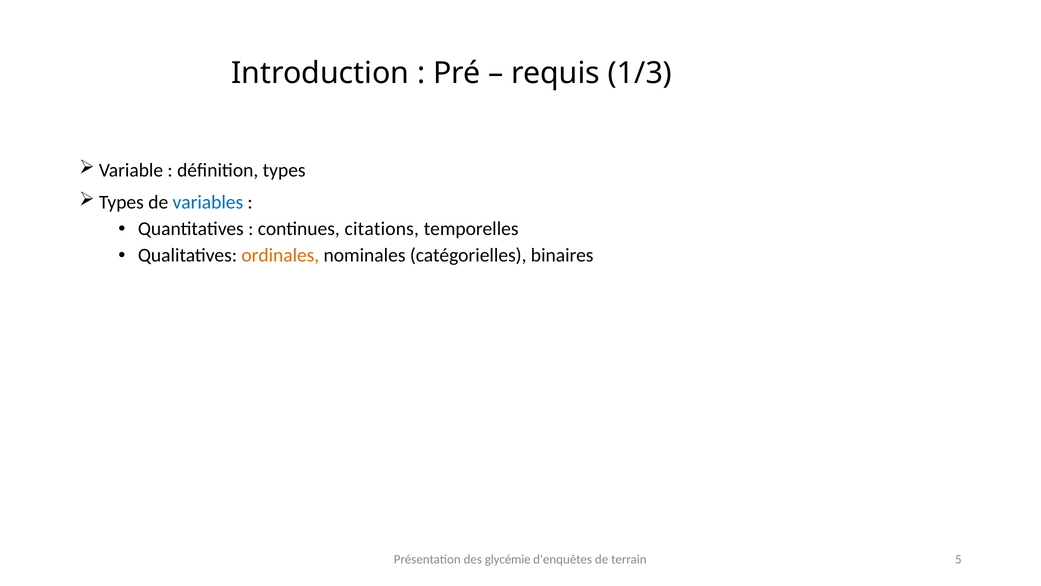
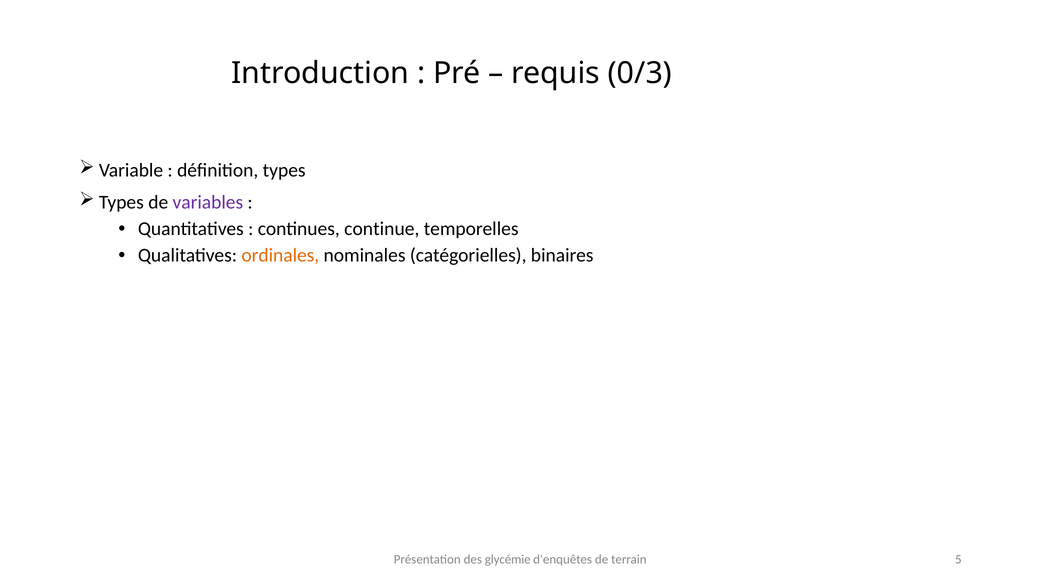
1/3: 1/3 -> 0/3 (640, 73)
variables colour: blue -> purple (208, 202)
citations: citations -> continue (382, 229)
